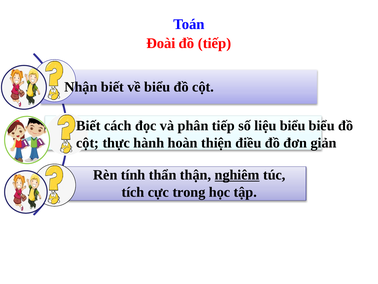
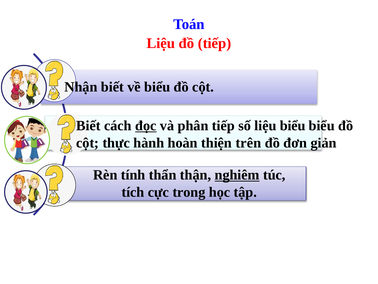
Đoài: Đoài -> Liệu (161, 43)
đọc underline: none -> present (146, 126)
điều: điều -> trên (248, 143)
